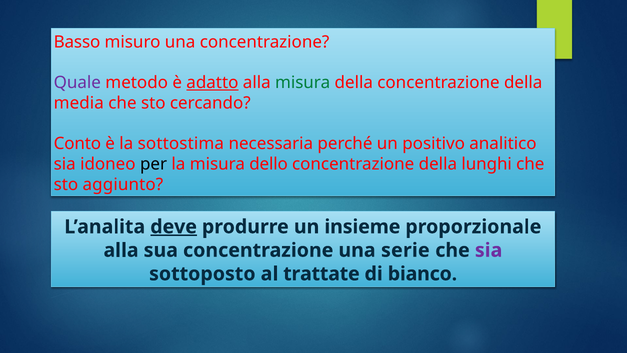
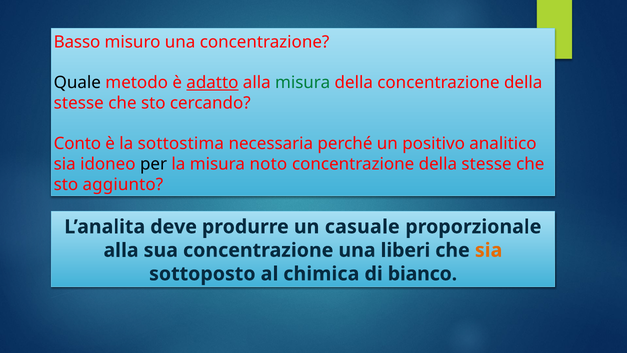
Quale colour: purple -> black (77, 83)
media: media -> stesse (79, 103)
dello: dello -> noto (268, 164)
lunghi: lunghi -> stesse (487, 164)
deve underline: present -> none (174, 227)
insieme: insieme -> casuale (362, 227)
serie: serie -> liberi (406, 250)
sia colour: purple -> orange (489, 250)
trattate: trattate -> chimica (321, 274)
